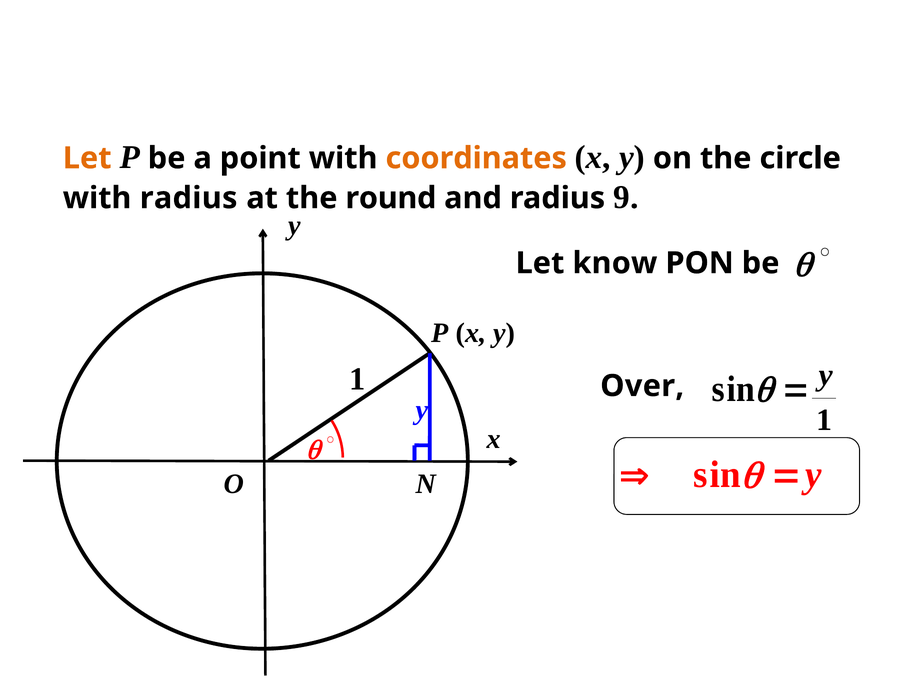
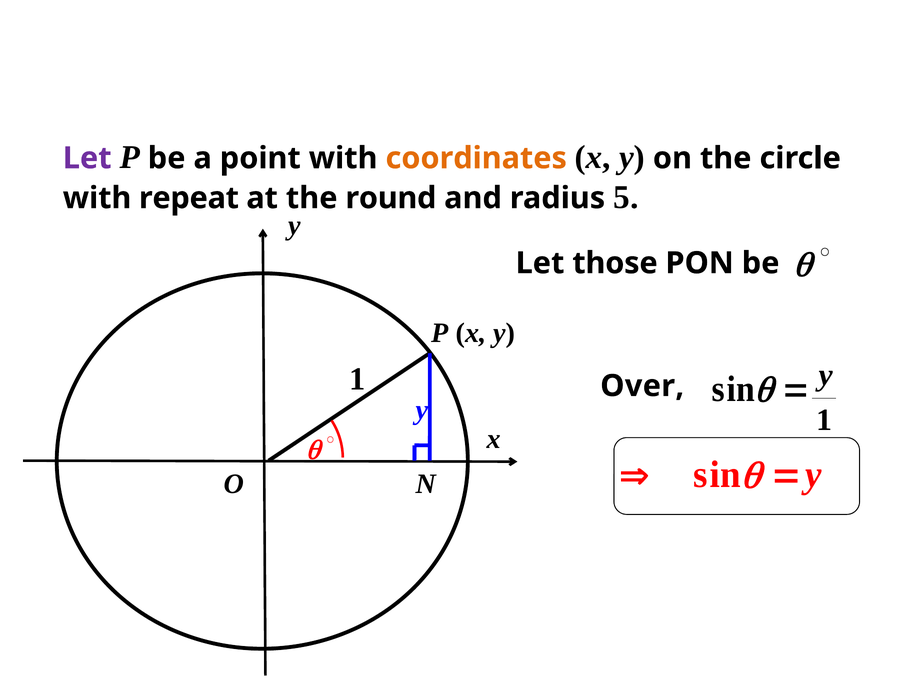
Let colour: orange -> purple (87, 158)
with radius: radius -> repeat (189, 198)
9: 9 -> 5 (622, 197)
know: know -> those (615, 263)
